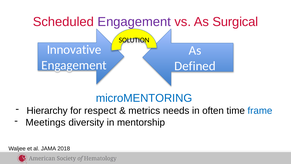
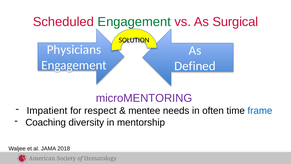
Engagement colour: purple -> green (134, 22)
Innovative: Innovative -> Physicians (74, 49)
microMENTORING colour: blue -> purple (144, 98)
Hierarchy: Hierarchy -> Impatient (47, 111)
metrics: metrics -> mentee (144, 111)
Meetings: Meetings -> Coaching (46, 122)
